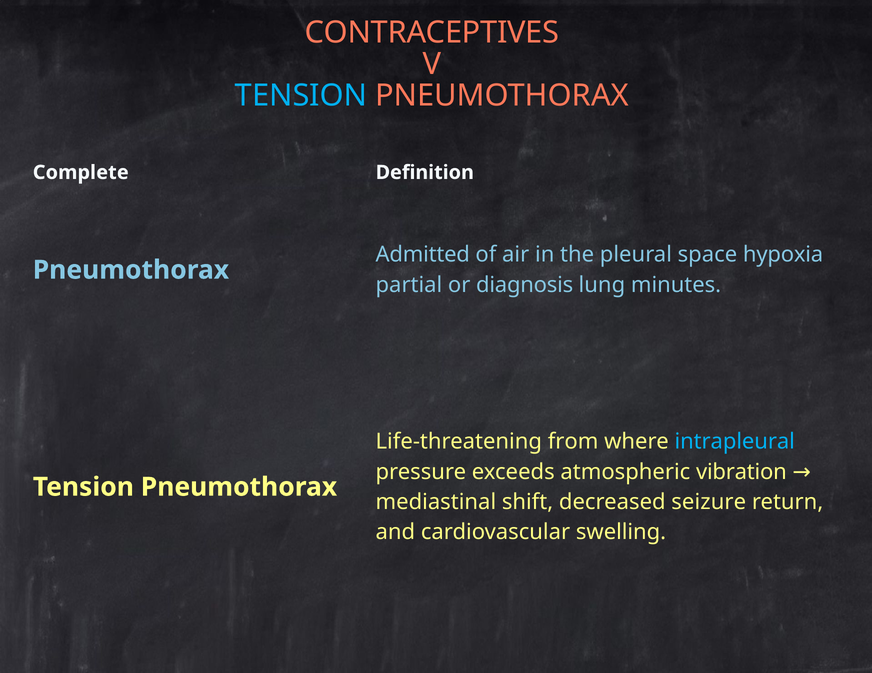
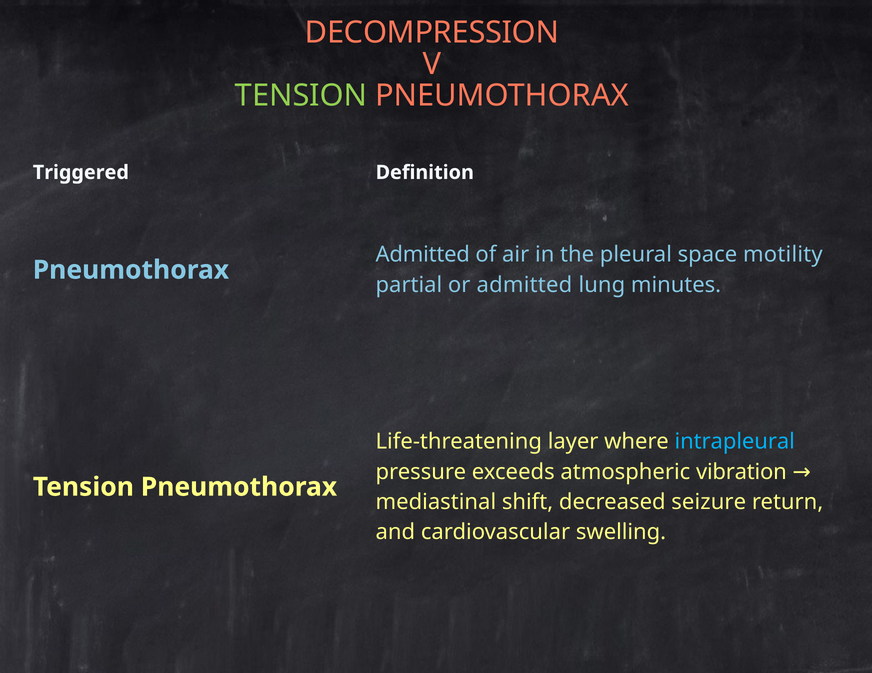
CONTRACEPTIVES: CONTRACEPTIVES -> DECOMPRESSION (432, 33)
TENSION colour: light blue -> light green (301, 96)
Complete: Complete -> Triggered (81, 173)
hypoxia: hypoxia -> motility (783, 255)
or diagnosis: diagnosis -> admitted (524, 285)
from: from -> layer (573, 442)
